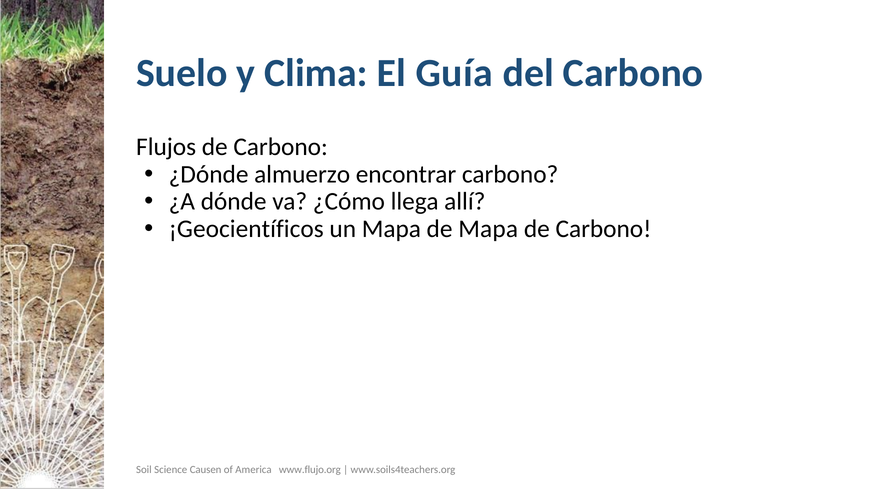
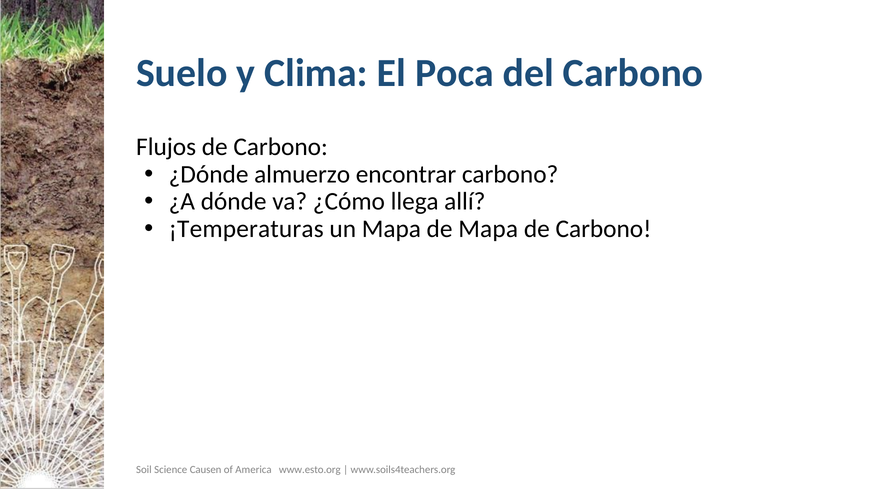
Guía: Guía -> Poca (454, 73)
¡Geocientíficos: ¡Geocientíficos -> ¡Temperaturas (246, 229)
www.flujo.org: www.flujo.org -> www.esto.org (310, 469)
